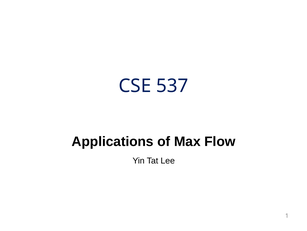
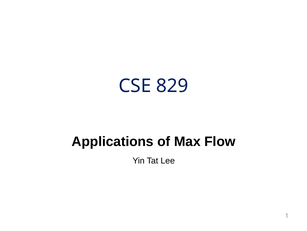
537: 537 -> 829 (172, 86)
